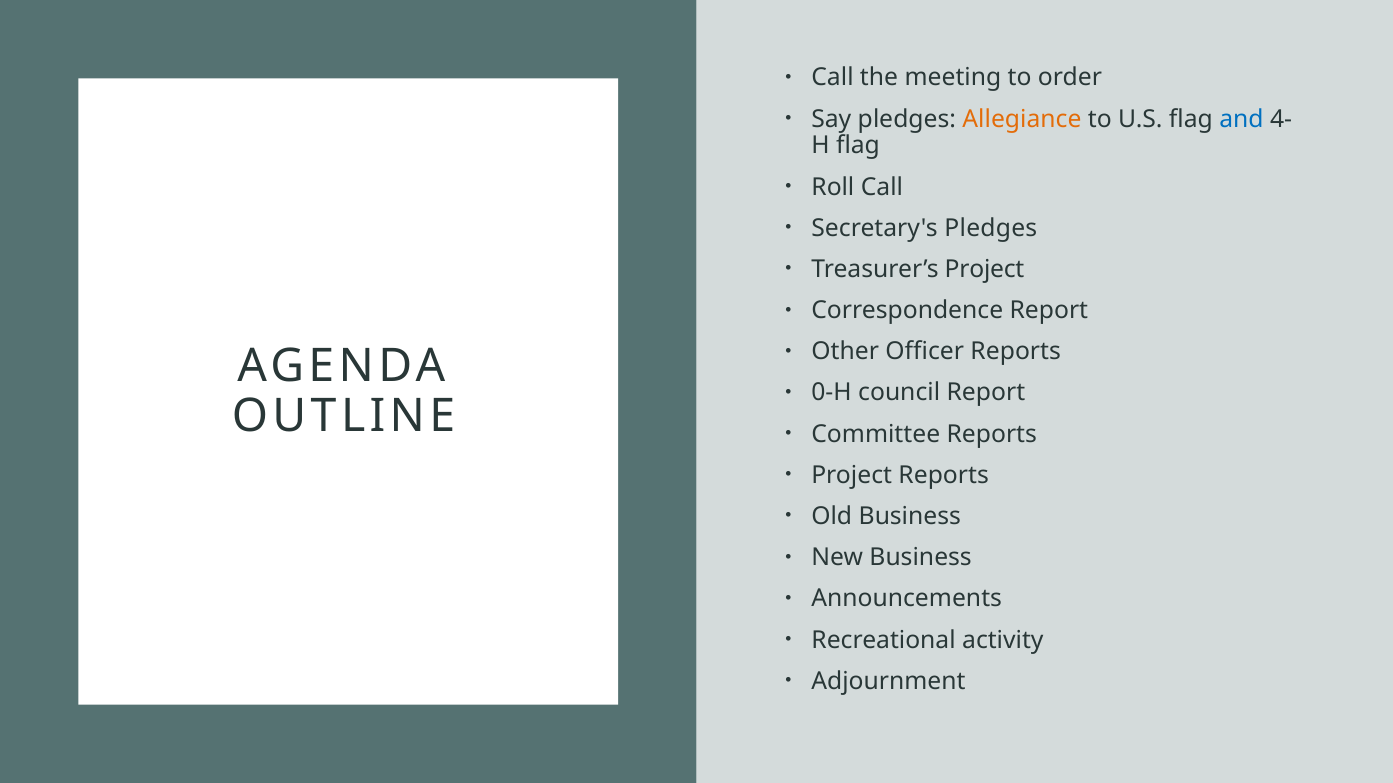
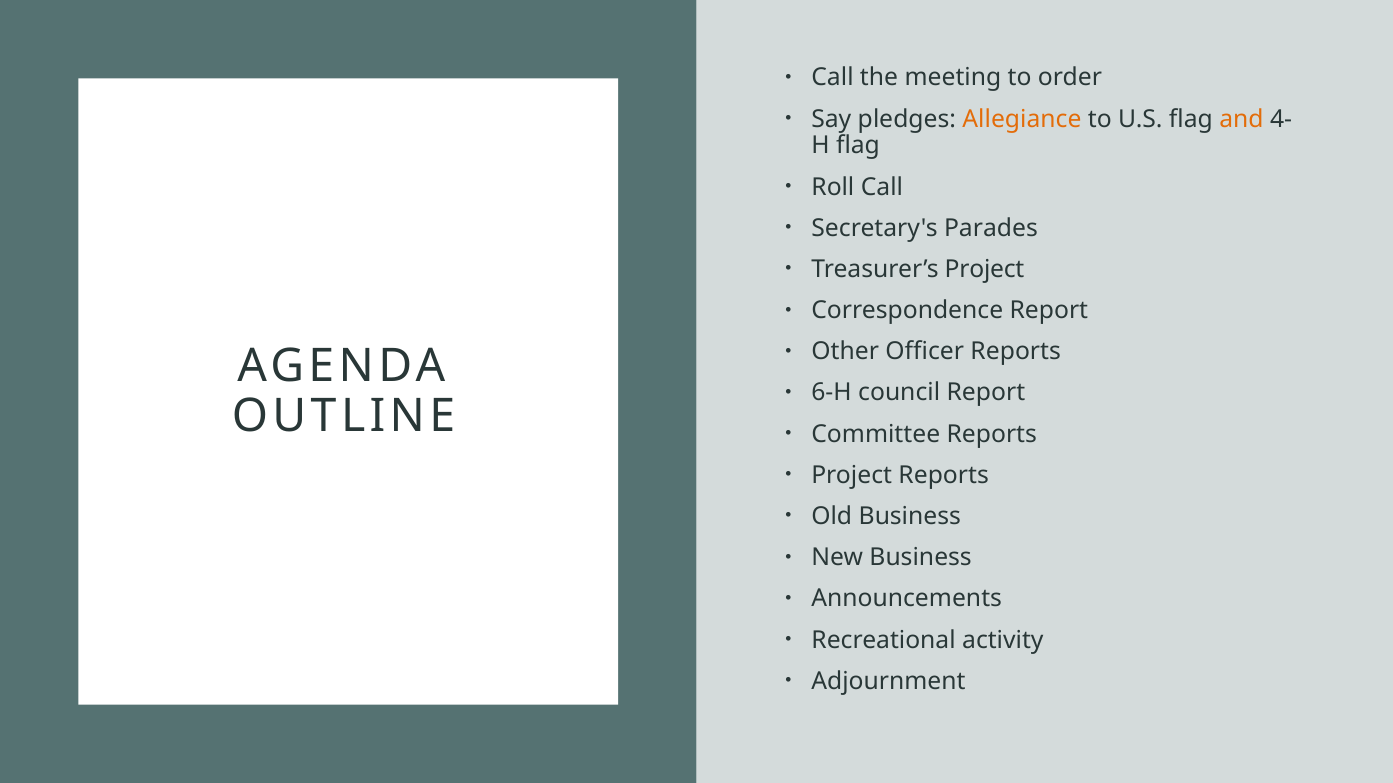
and colour: blue -> orange (1241, 119)
Secretary's Pledges: Pledges -> Parades (991, 228)
0-H: 0-H -> 6-H (832, 393)
